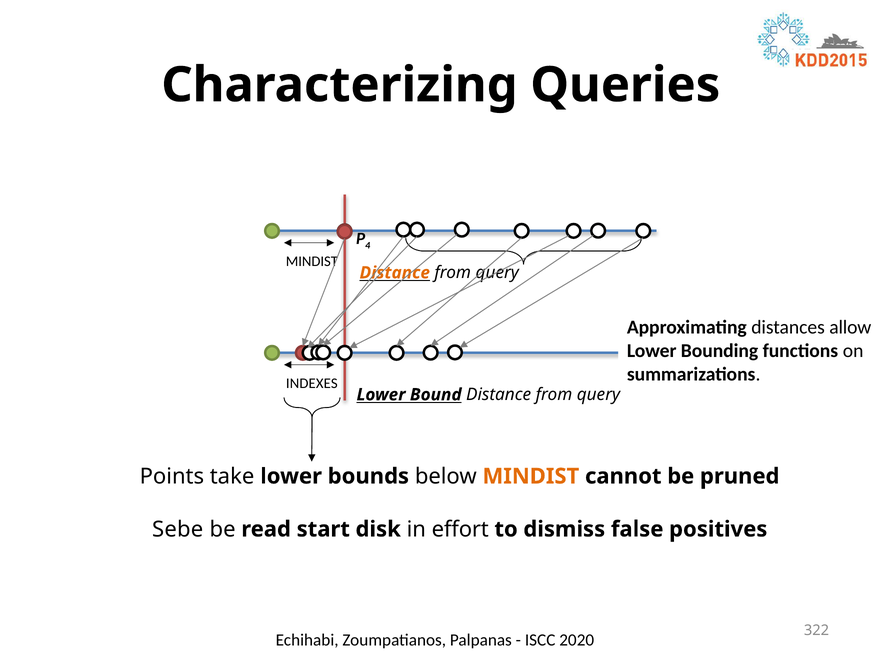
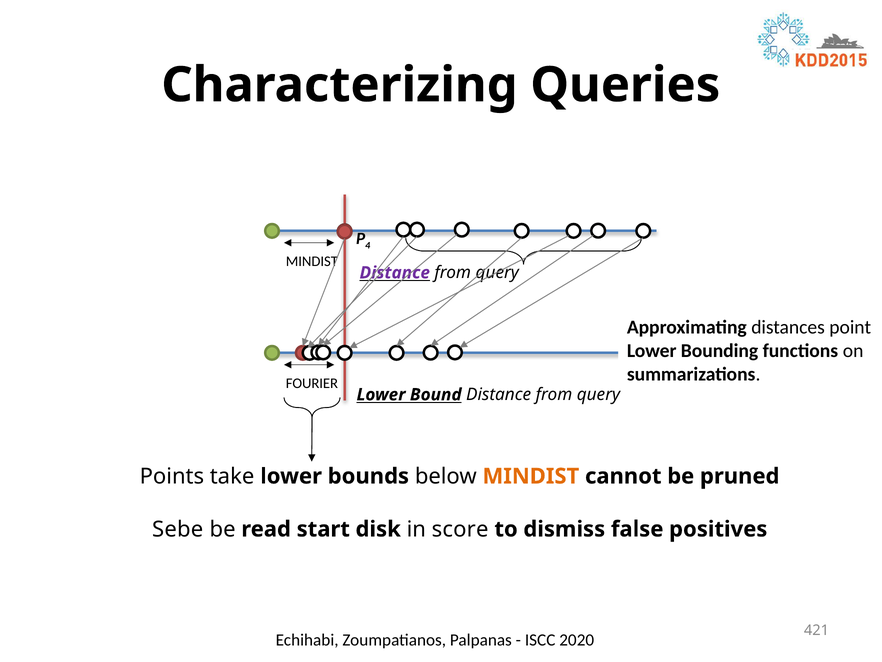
Distance colour: orange -> purple (395, 273)
allow: allow -> point (850, 327)
INDEXES: INDEXES -> FOURIER (312, 383)
effort: effort -> score (460, 529)
322: 322 -> 421 (817, 630)
